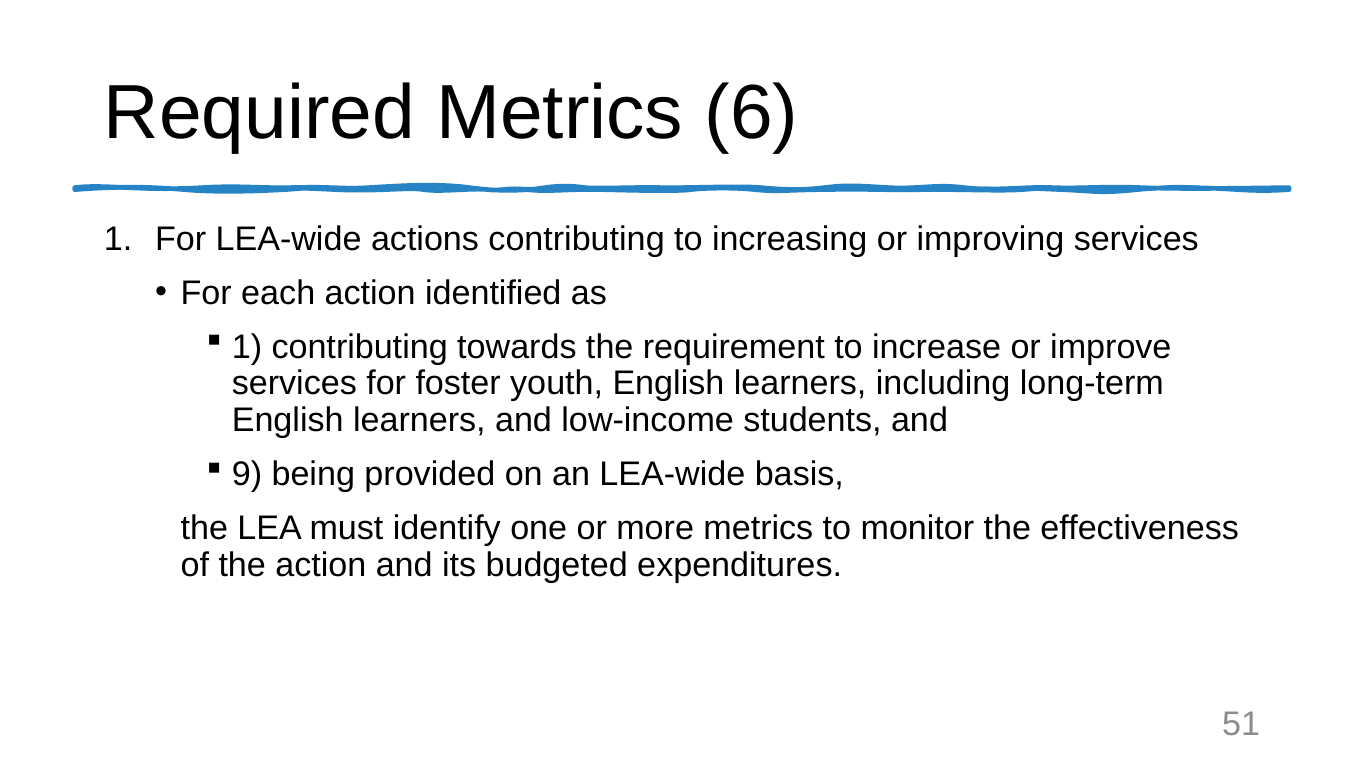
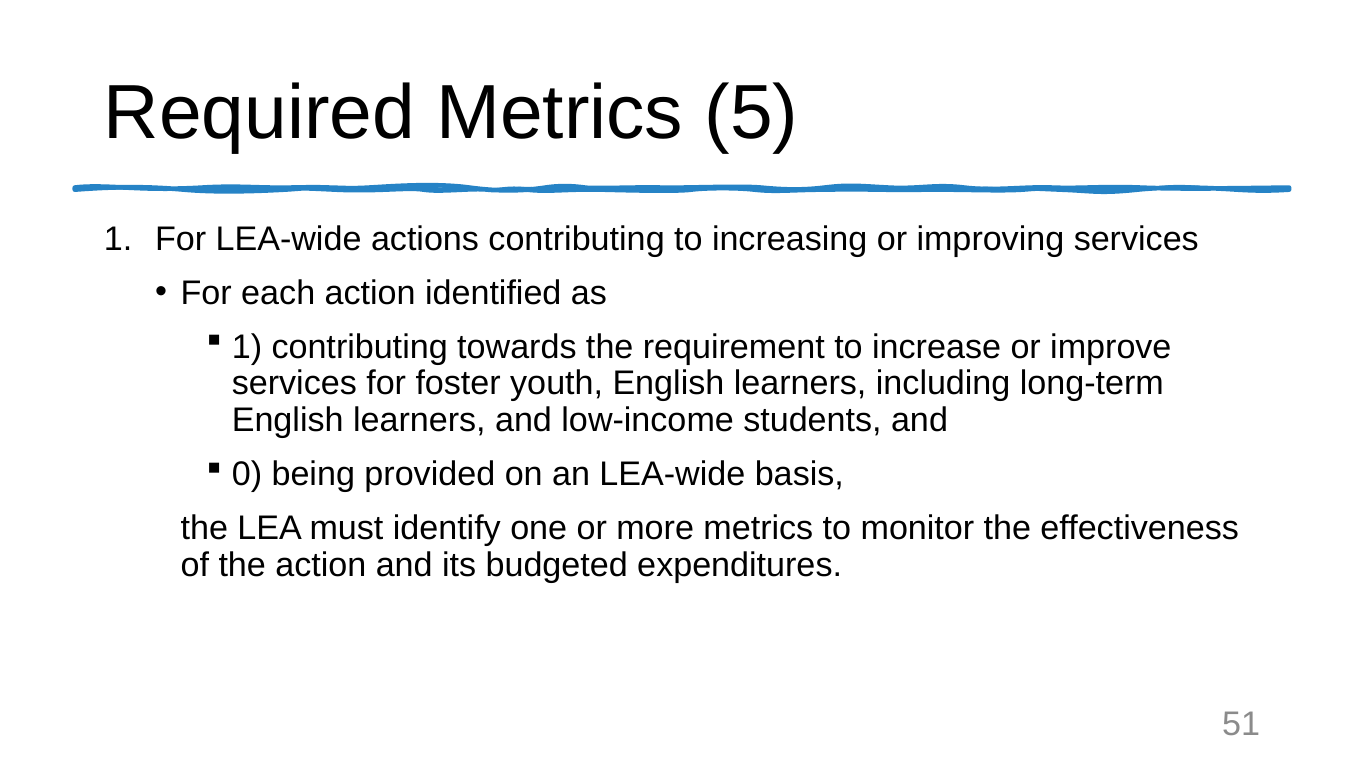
6: 6 -> 5 (751, 113)
9: 9 -> 0 (247, 474)
